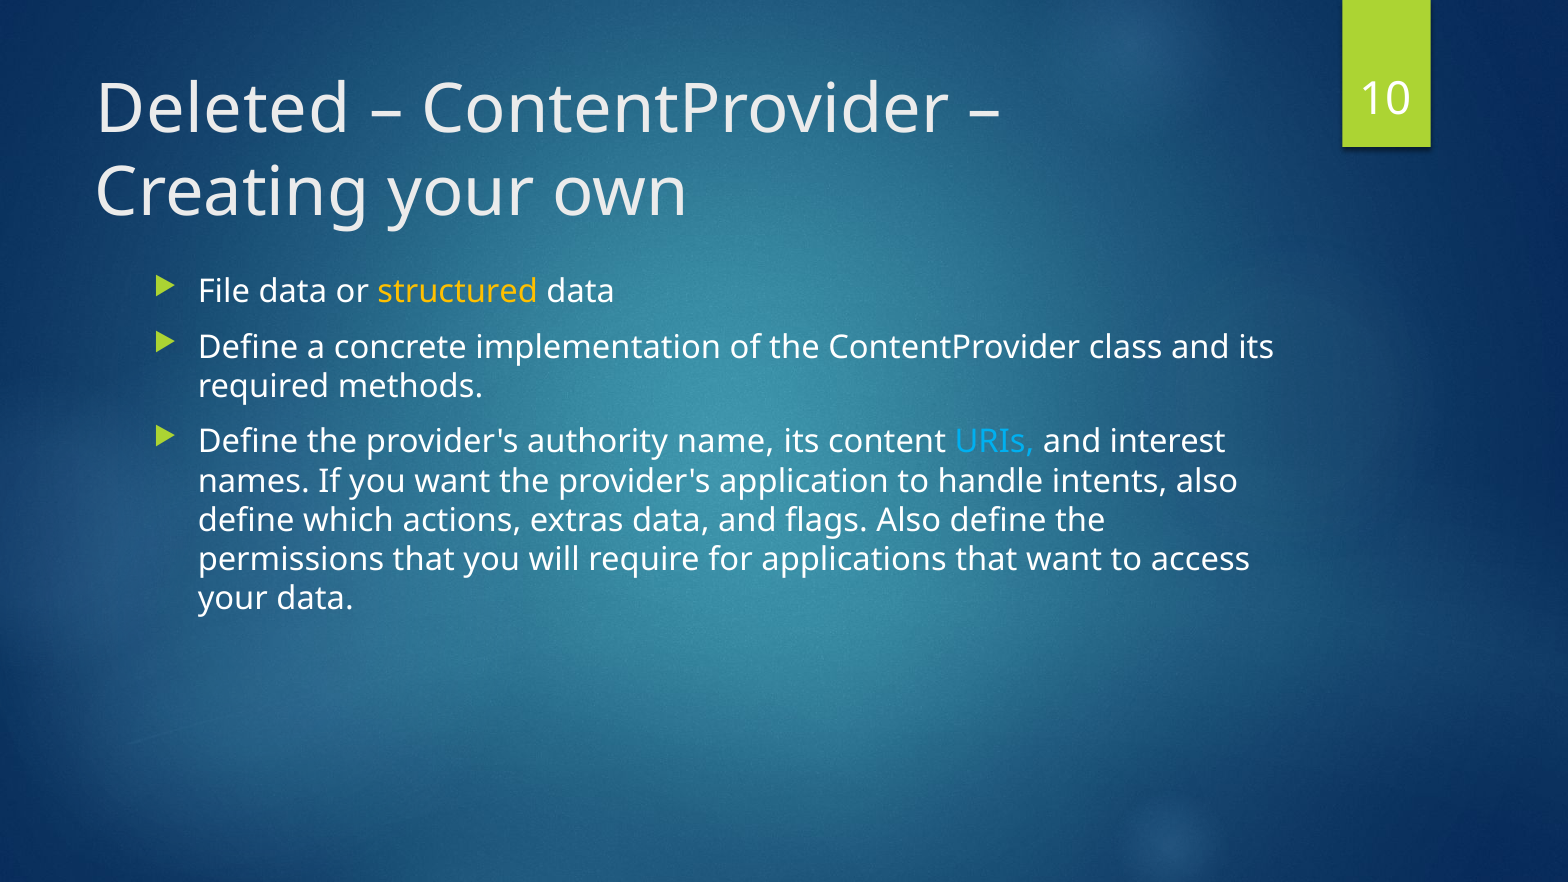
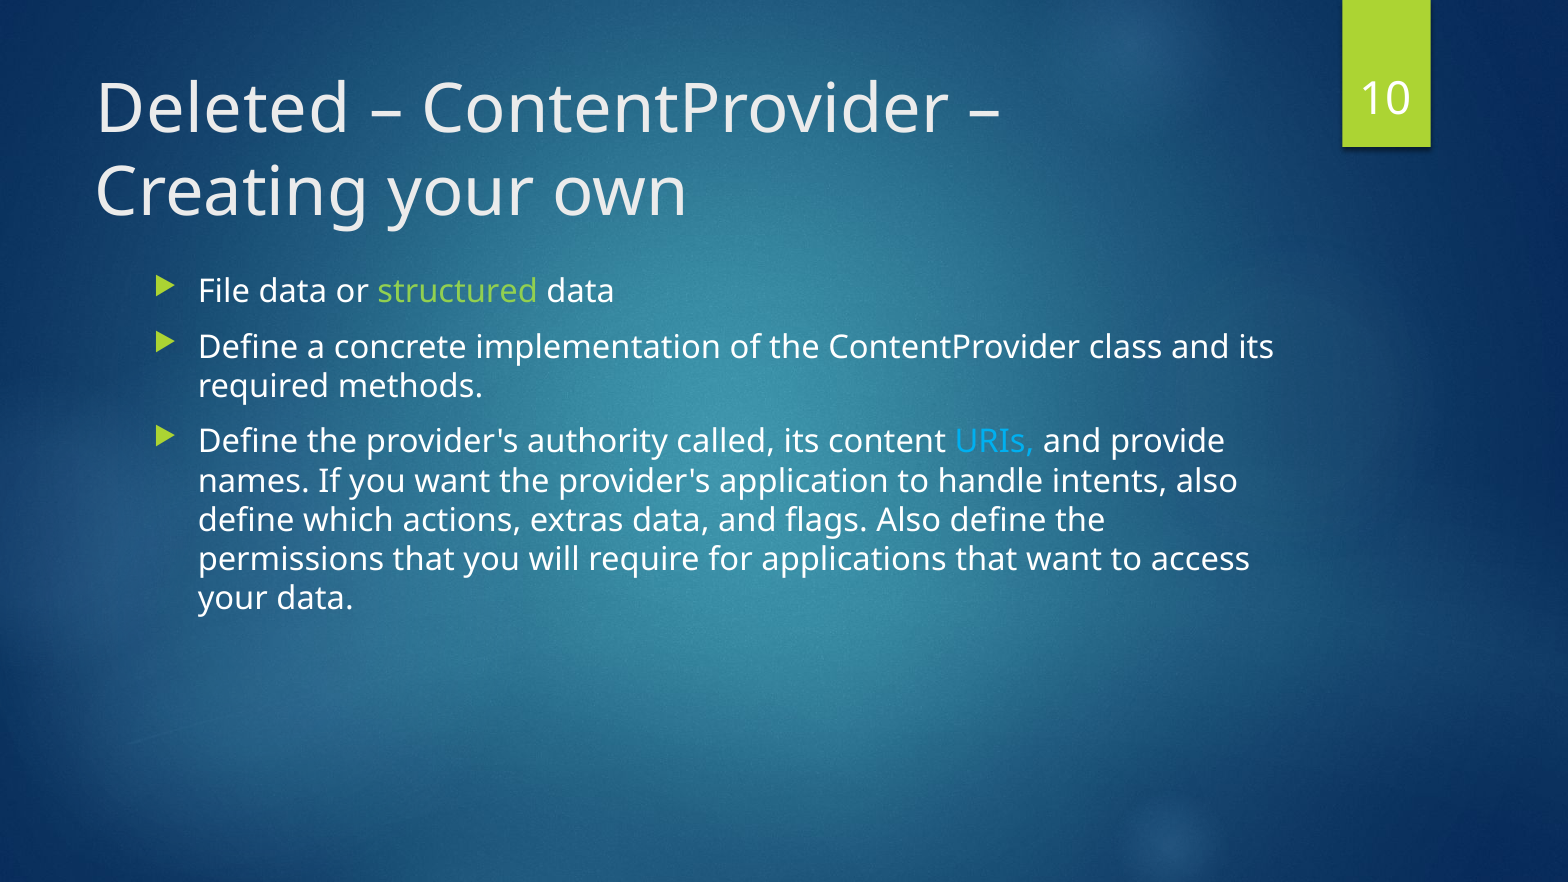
structured colour: yellow -> light green (458, 292)
name: name -> called (726, 442)
interest: interest -> provide (1168, 442)
